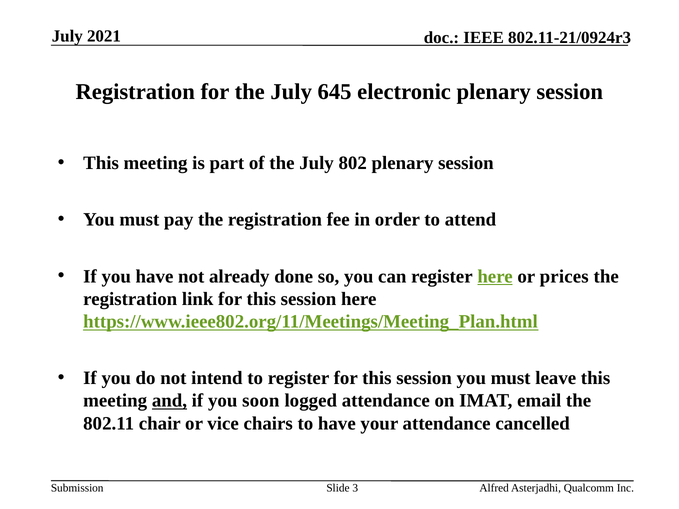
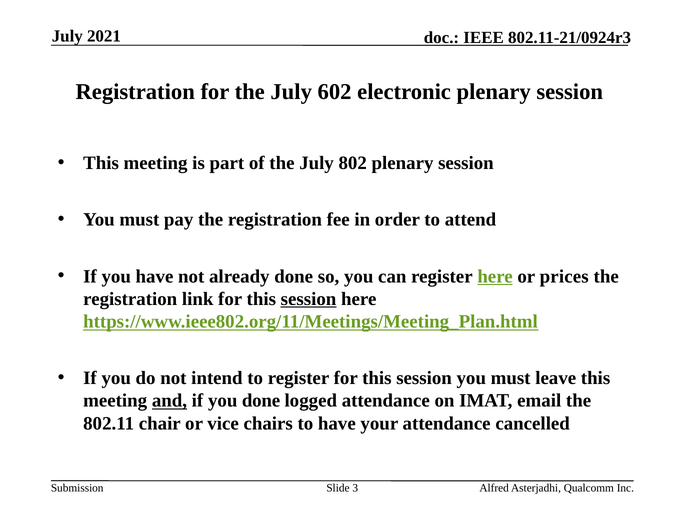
645: 645 -> 602 (335, 92)
session underline: none -> present (309, 299)
you soon: soon -> done (261, 401)
